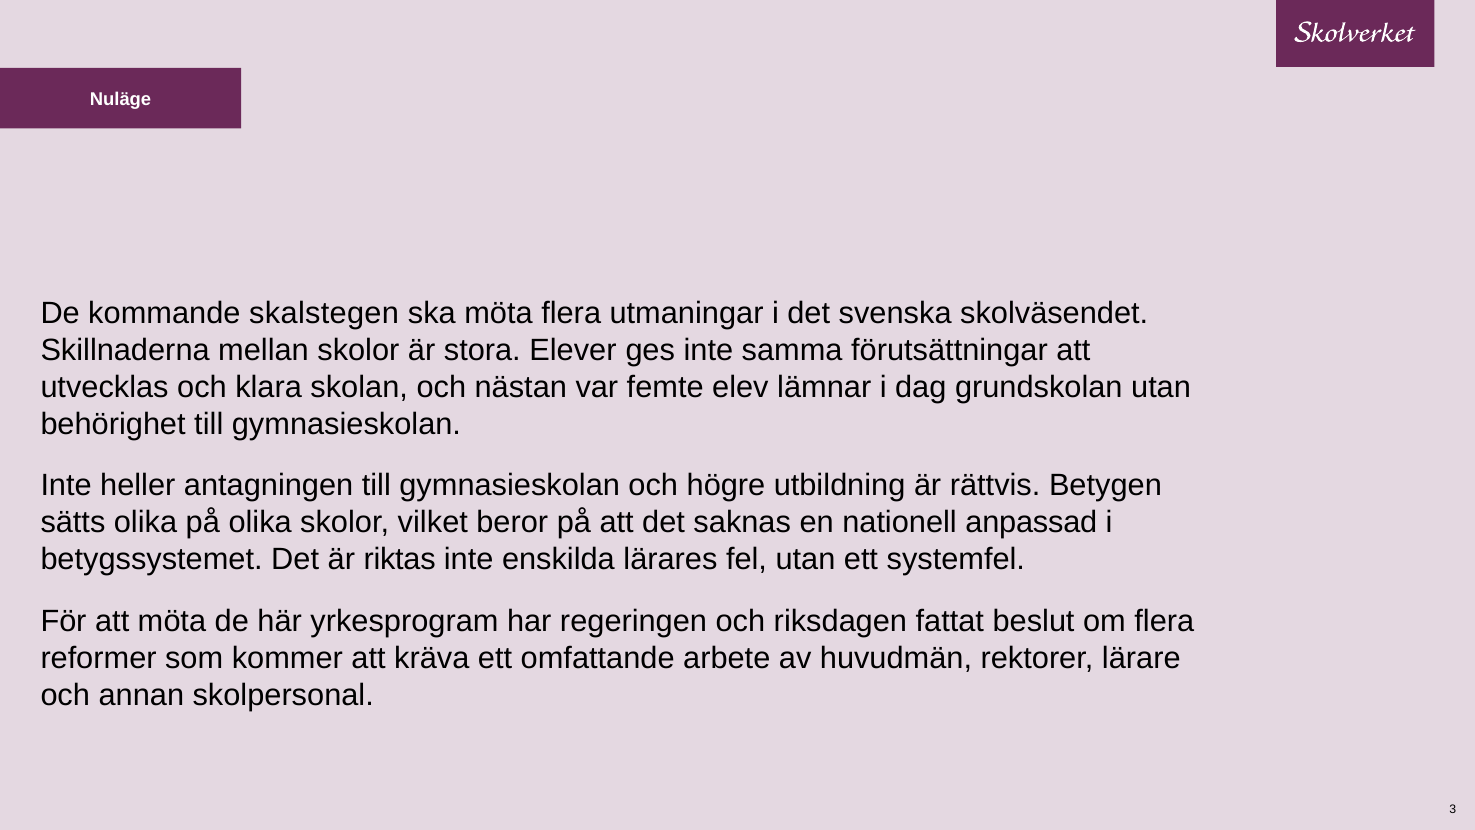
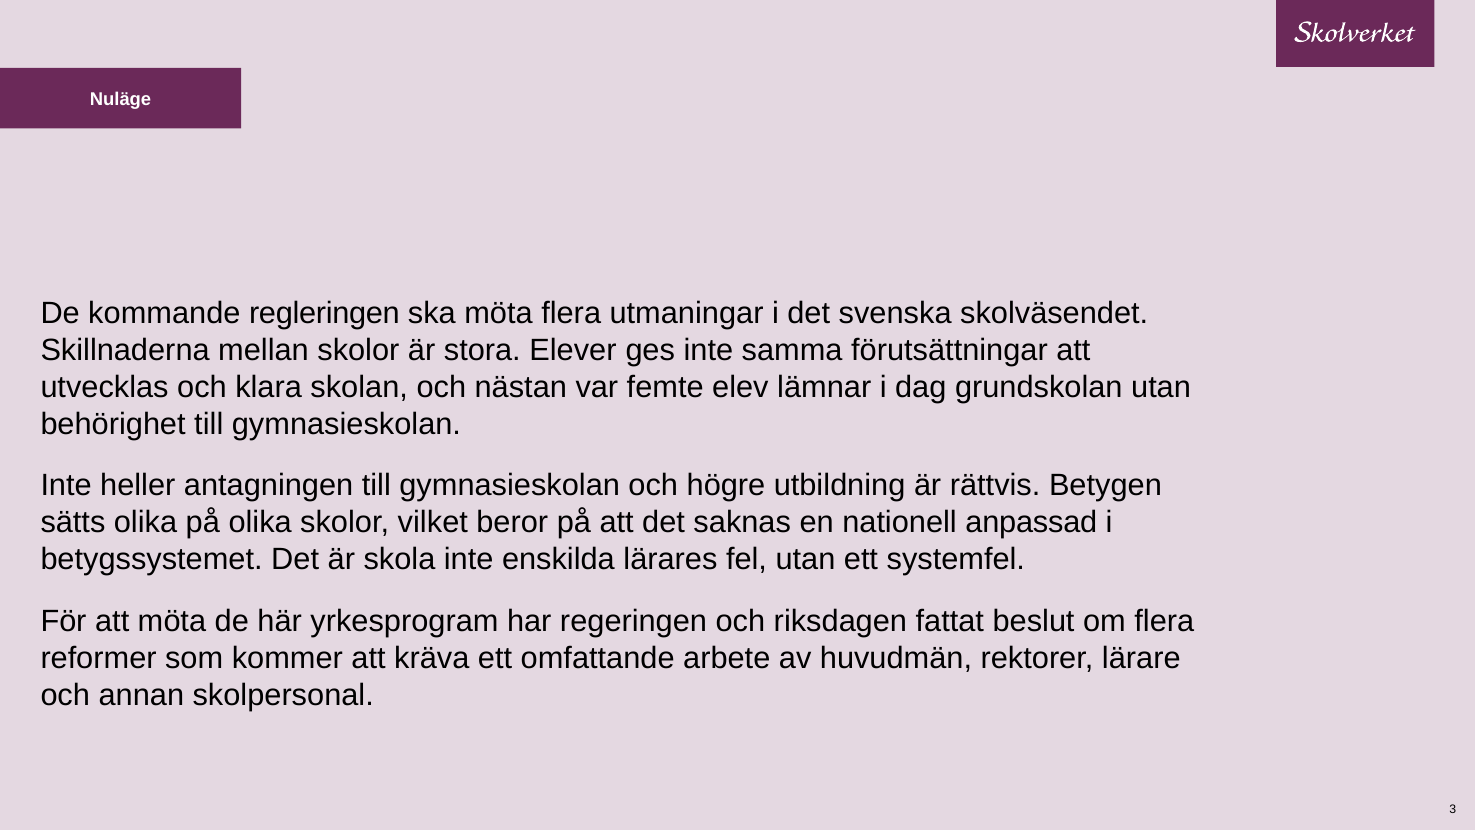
skalstegen: skalstegen -> regleringen (324, 313)
riktas: riktas -> skola (399, 559)
